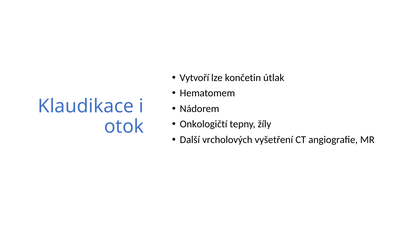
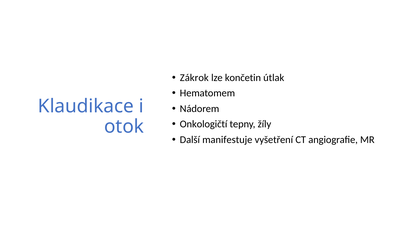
Vytvoří: Vytvoří -> Zákrok (194, 78)
vrcholových: vrcholových -> manifestuje (227, 140)
